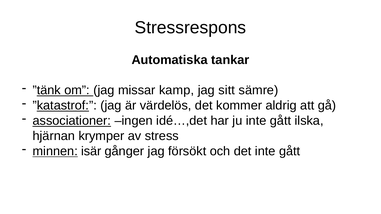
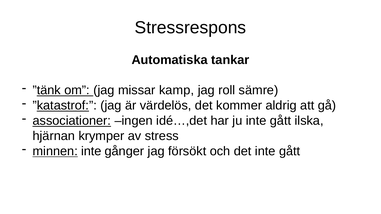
sitt: sitt -> roll (227, 90)
minnen isär: isär -> inte (91, 151)
